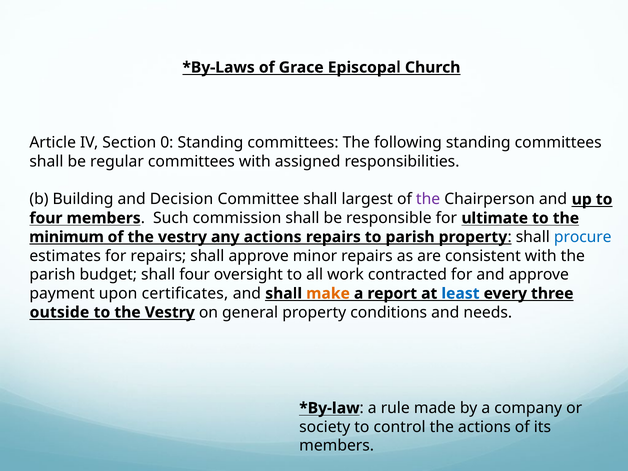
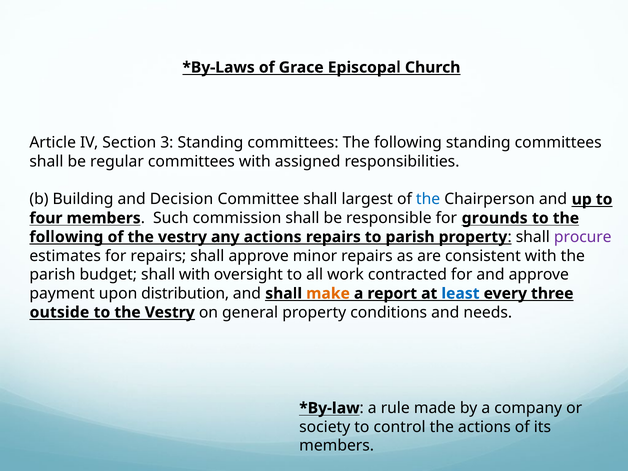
0: 0 -> 3 (167, 143)
the colour: purple -> blue (428, 199)
ultimate: ultimate -> grounds (495, 218)
minimum: minimum -> following (66, 237)
procure colour: blue -> purple (583, 237)
shall four: four -> with (195, 275)
certificates: certificates -> distribution (185, 294)
